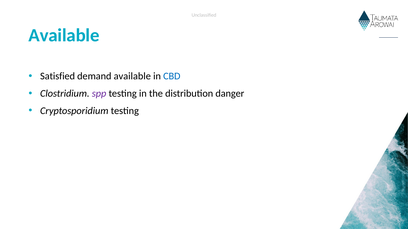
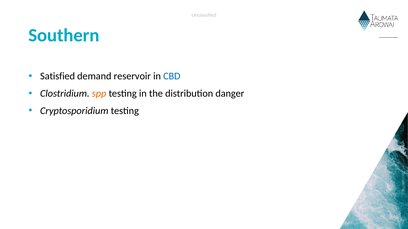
Available: Available -> Southern (64, 35)
demand available: available -> reservoir (132, 76)
spp colour: purple -> orange (99, 94)
